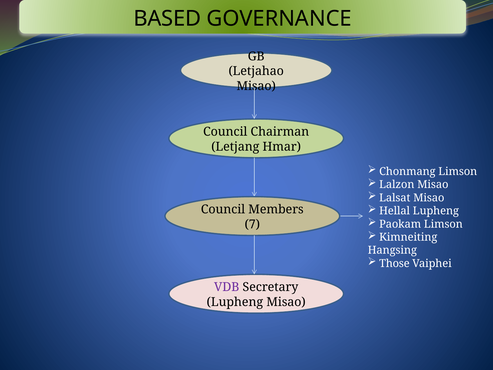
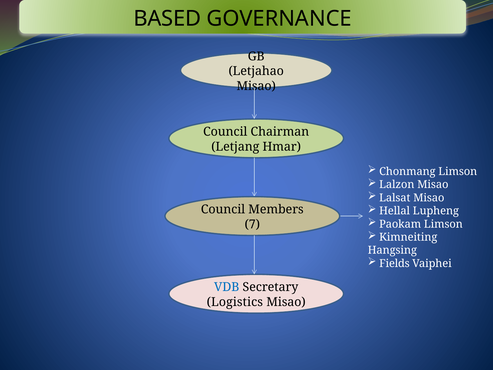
Those: Those -> Fields (394, 263)
VDB colour: purple -> blue (227, 287)
Lupheng: Lupheng -> Logistics (235, 302)
